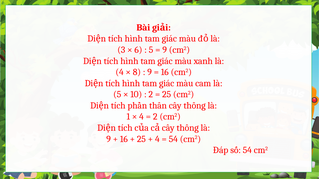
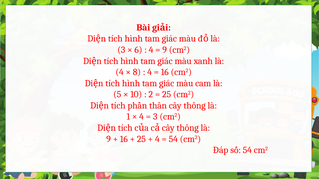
5: 5 -> 4 (151, 50)
9: 9 -> 4 (150, 72)
2: 2 -> 3 (155, 117)
